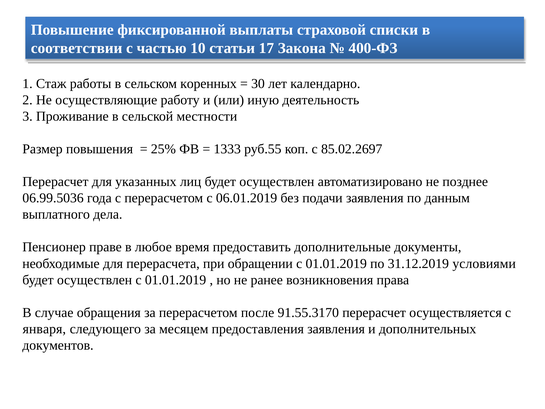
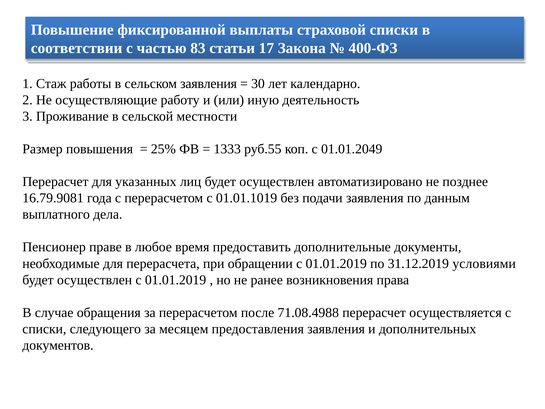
10: 10 -> 83 (198, 48)
сельском коренных: коренных -> заявления (209, 83)
85.02.2697: 85.02.2697 -> 01.01.2049 (352, 149)
06.99.5036: 06.99.5036 -> 16.79.9081 (53, 198)
06.01.2019: 06.01.2019 -> 01.01.1019 (247, 198)
91.55.3170: 91.55.3170 -> 71.08.4988 (308, 312)
января: января -> списки (44, 329)
